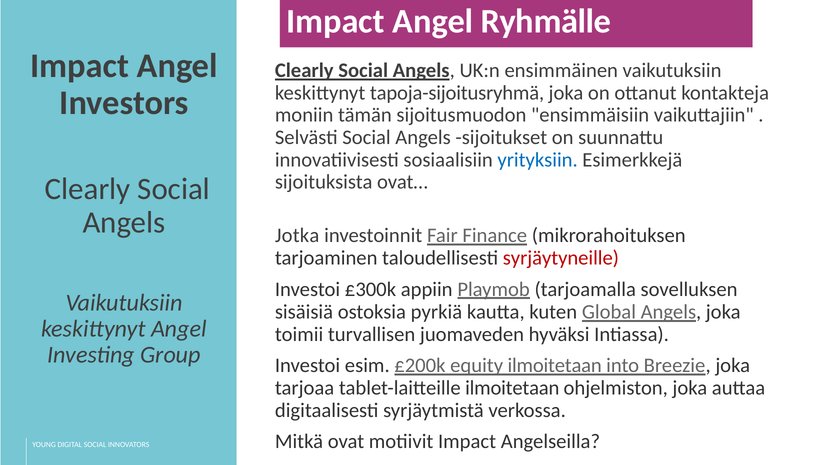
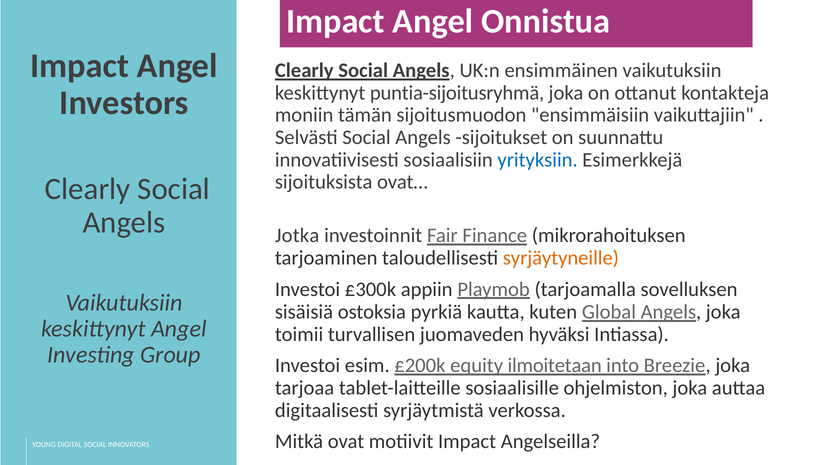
Ryhmälle: Ryhmälle -> Onnistua (546, 21)
tapoja-sijoitusryhmä: tapoja-sijoitusryhmä -> puntia-sijoitusryhmä (457, 93)
syrjäytyneille colour: red -> orange (561, 258)
tablet-laitteille ilmoitetaan: ilmoitetaan -> sosiaalisille (512, 388)
